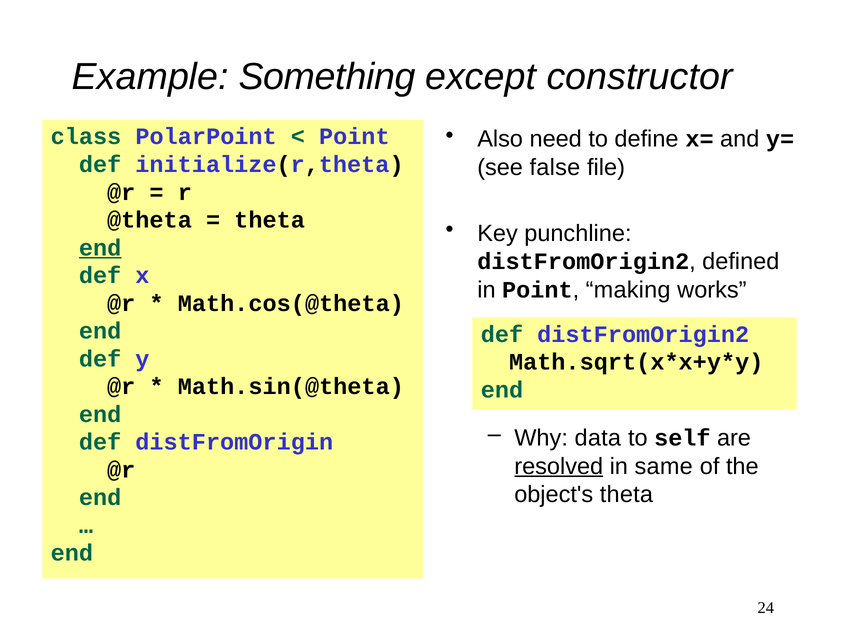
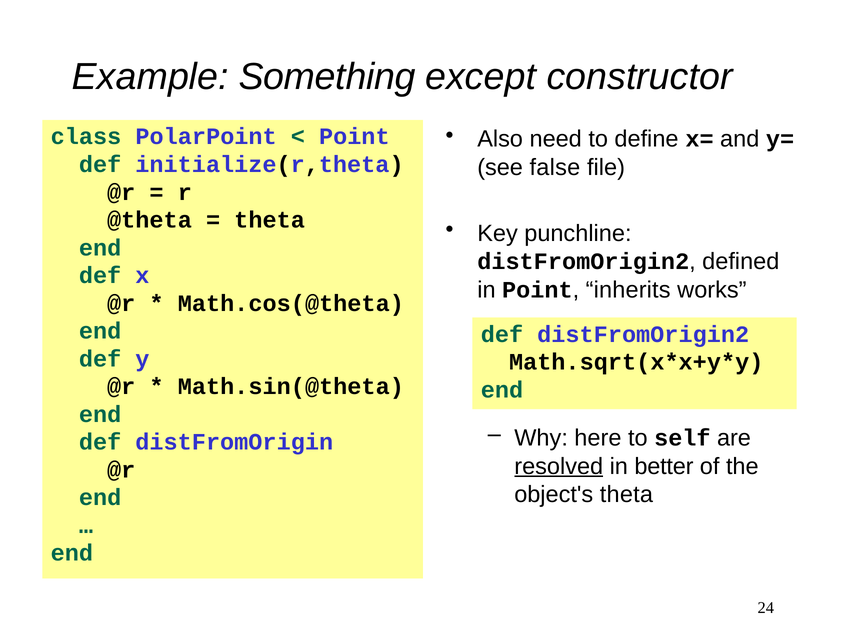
end underline: present -> none (100, 248)
making: making -> inherits (628, 290)
data: data -> here (598, 438)
same: same -> better (664, 466)
